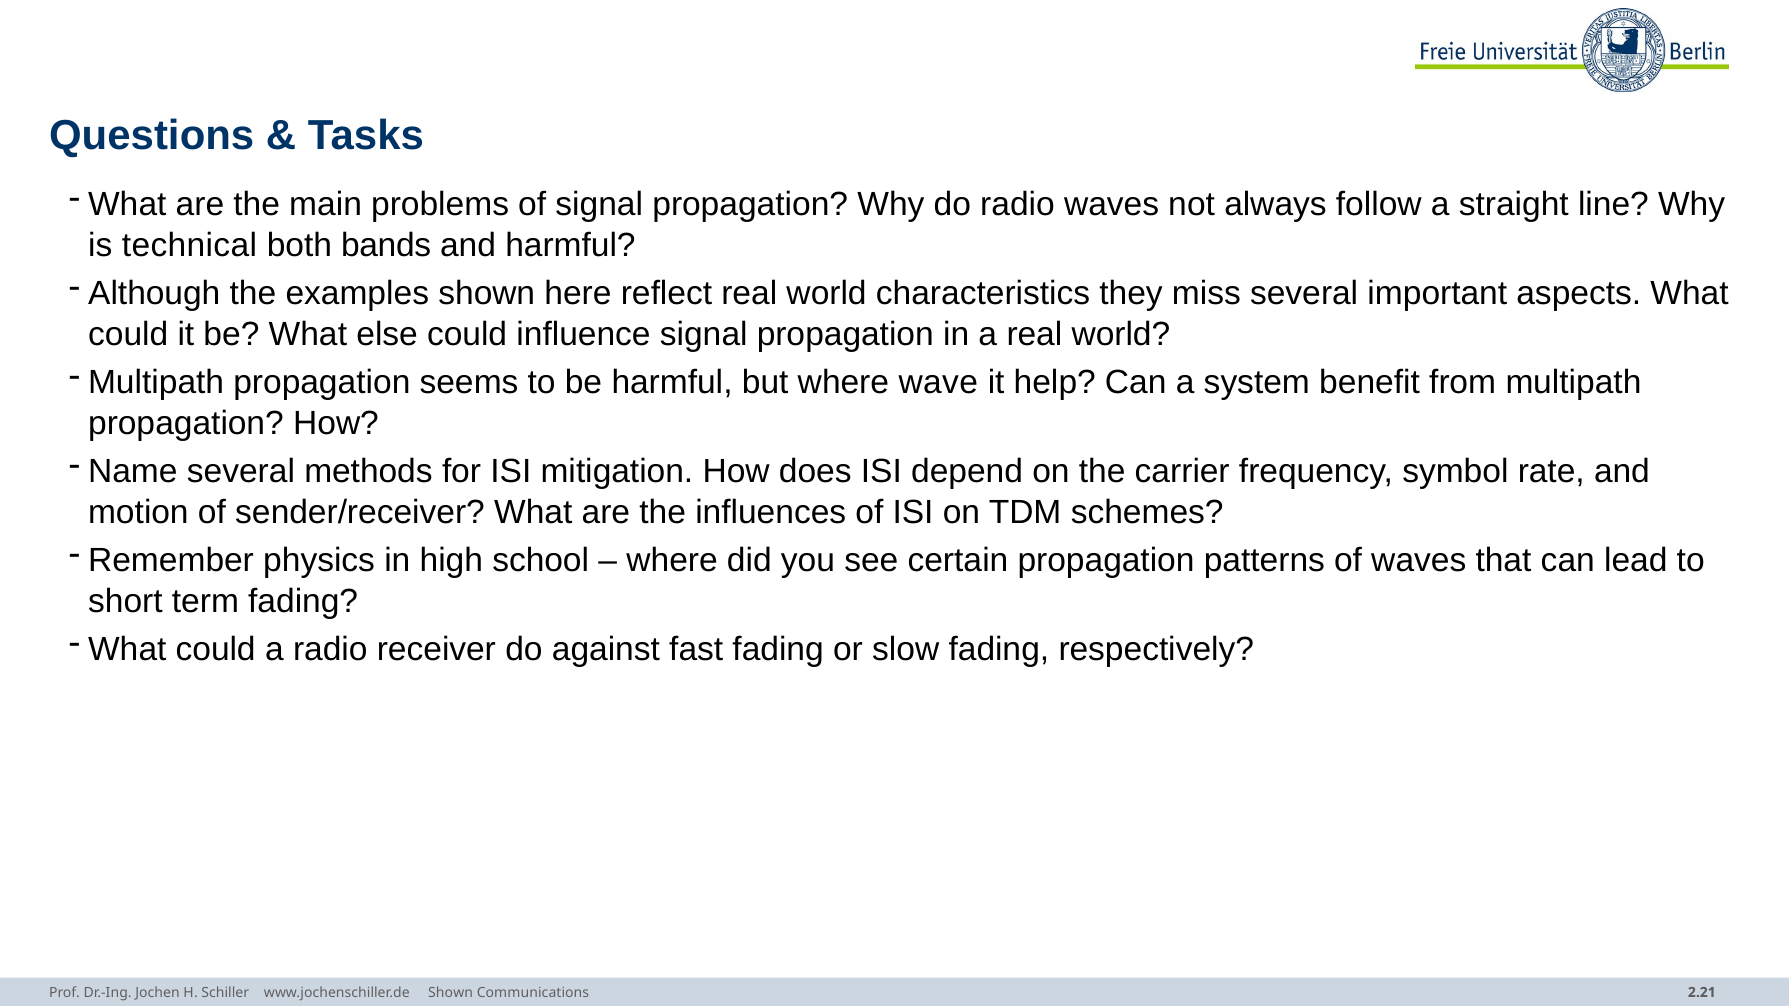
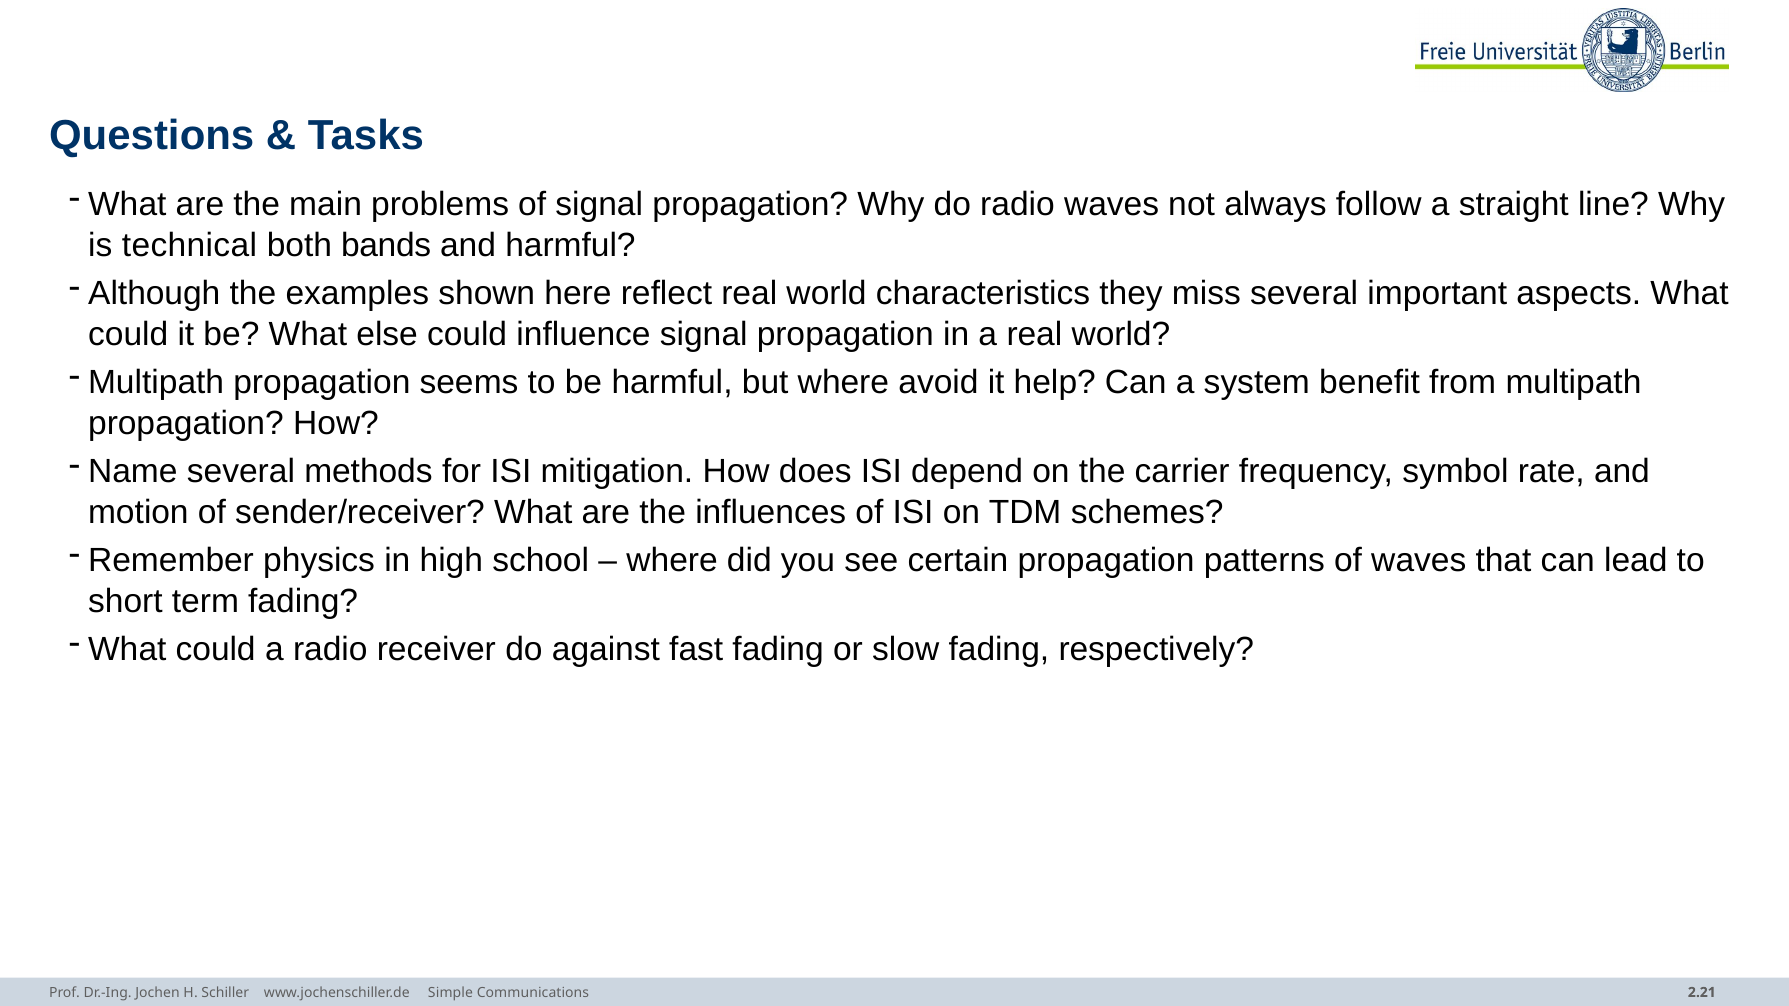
wave: wave -> avoid (938, 382)
www.jochenschiller.de Shown: Shown -> Simple (451, 993)
